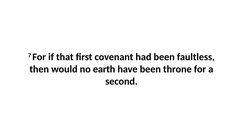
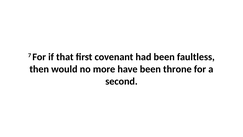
earth: earth -> more (104, 69)
